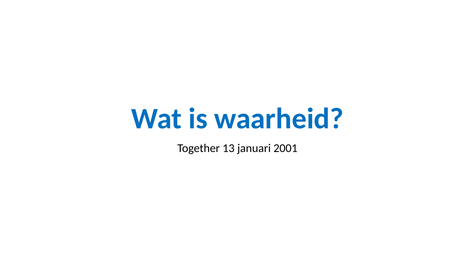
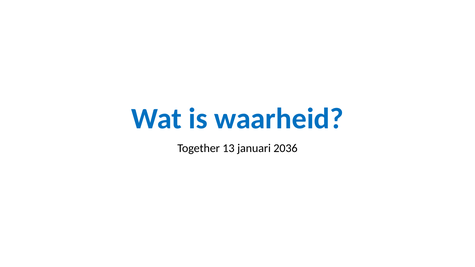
2001: 2001 -> 2036 (286, 148)
